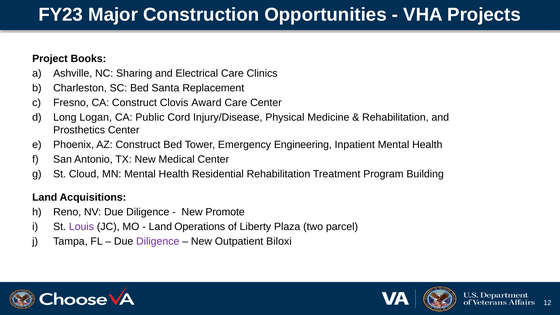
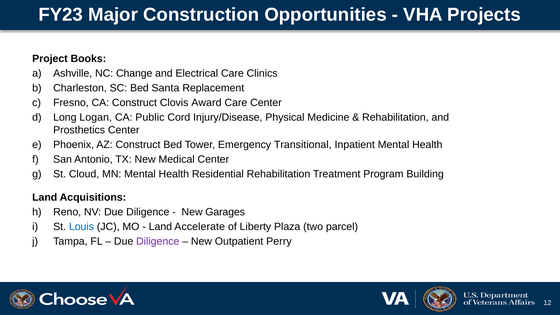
Sharing: Sharing -> Change (134, 73)
Engineering: Engineering -> Transitional (303, 145)
Promote: Promote -> Garages (225, 212)
Louis colour: purple -> blue (81, 227)
Operations: Operations -> Accelerate (200, 227)
Biloxi: Biloxi -> Perry (279, 242)
